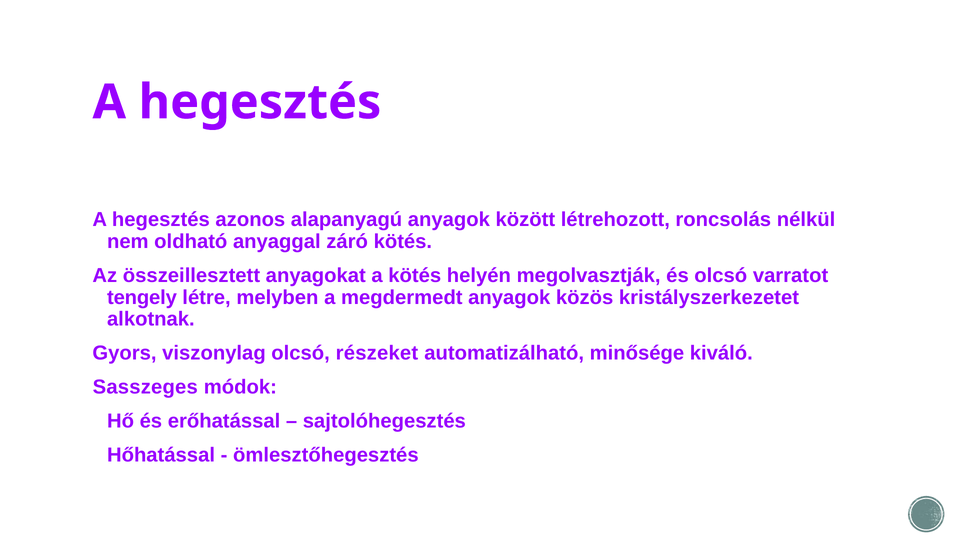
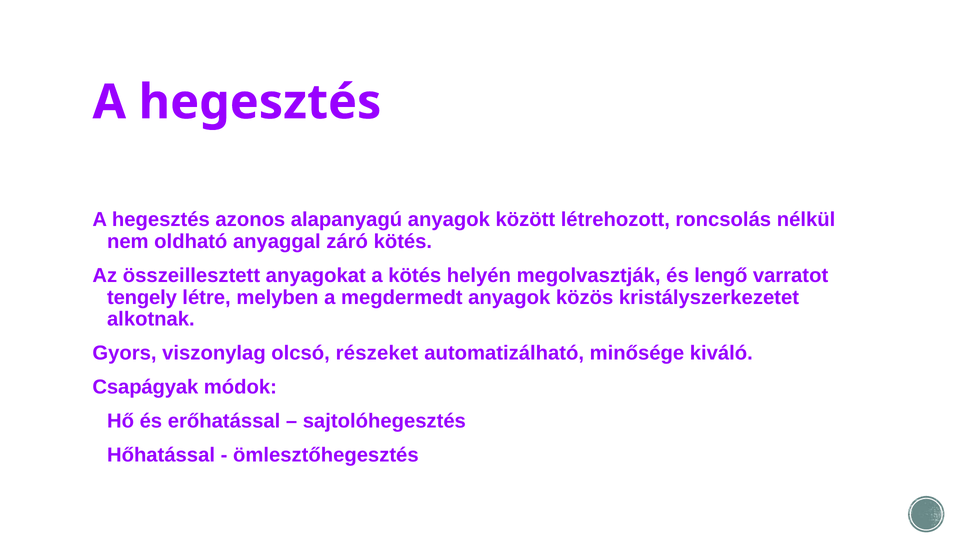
és olcsó: olcsó -> lengő (721, 276)
Sasszeges: Sasszeges -> Csapágyak (145, 387)
